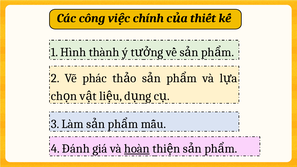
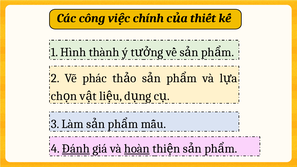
Đánh underline: none -> present (76, 149)
